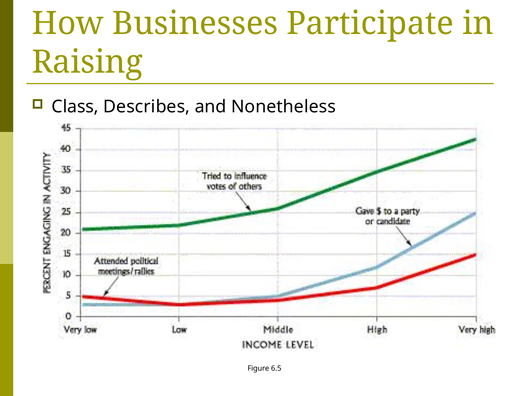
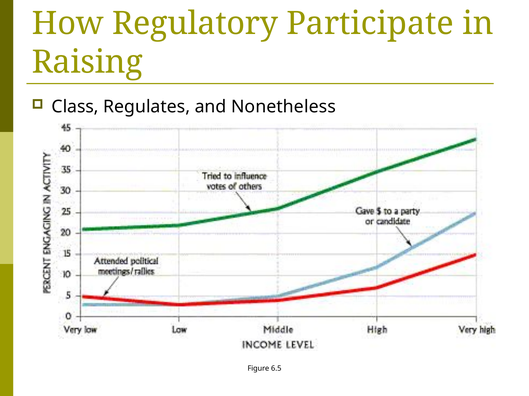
Businesses: Businesses -> Regulatory (195, 23)
Describes: Describes -> Regulates (147, 107)
